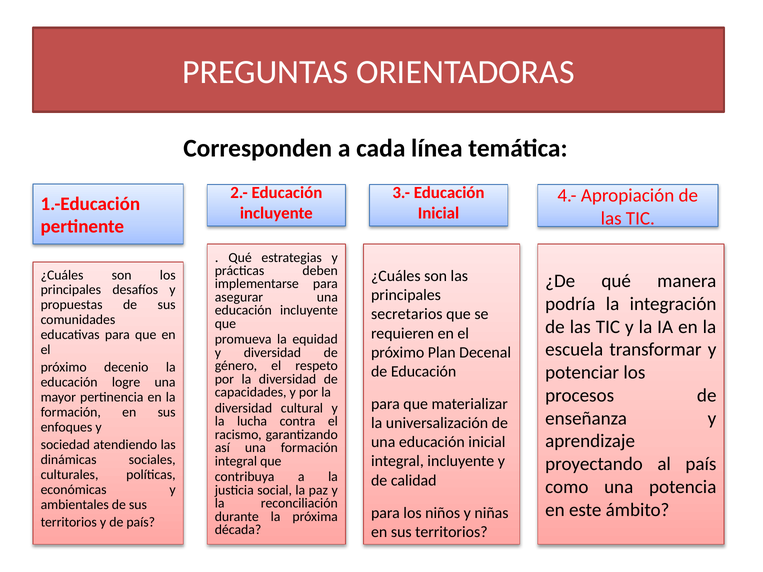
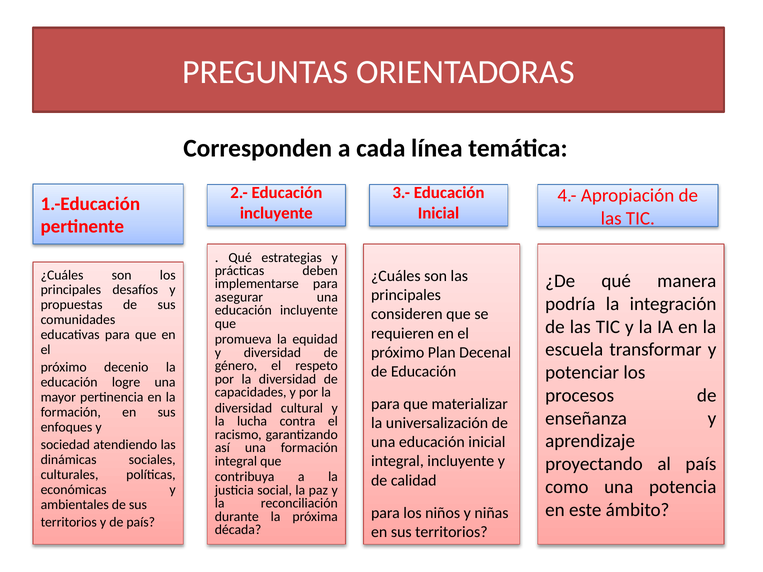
secretarios: secretarios -> consideren (407, 314)
